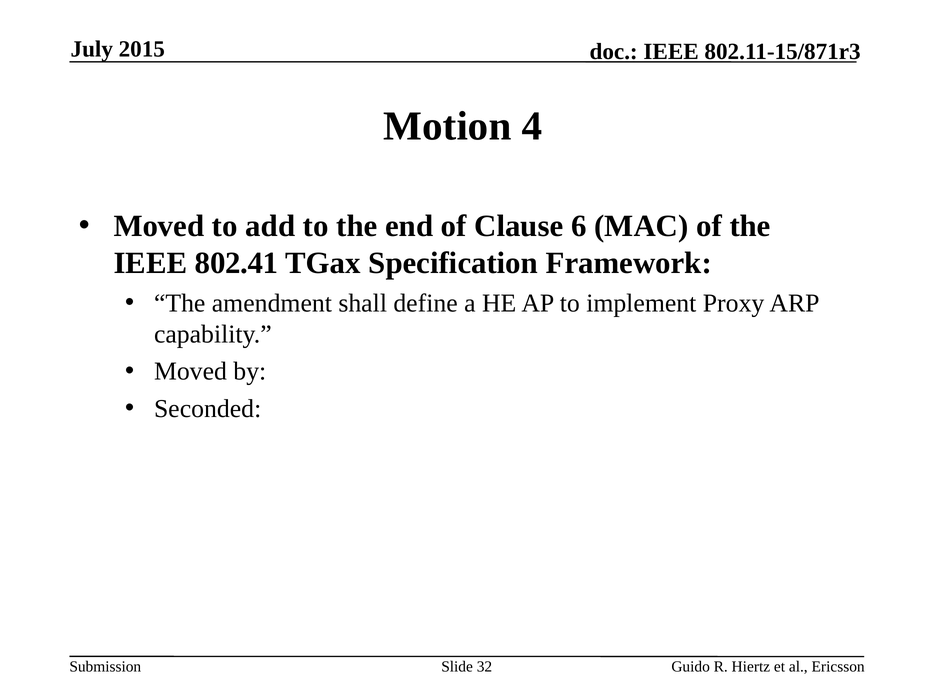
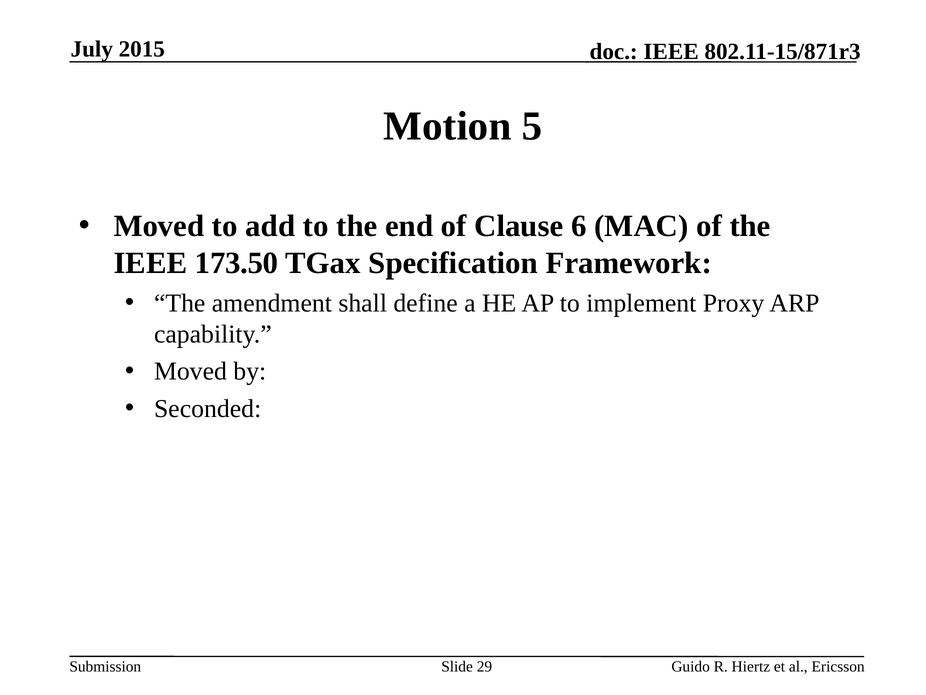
4: 4 -> 5 (532, 126)
802.41: 802.41 -> 173.50 (237, 263)
32: 32 -> 29 (484, 666)
